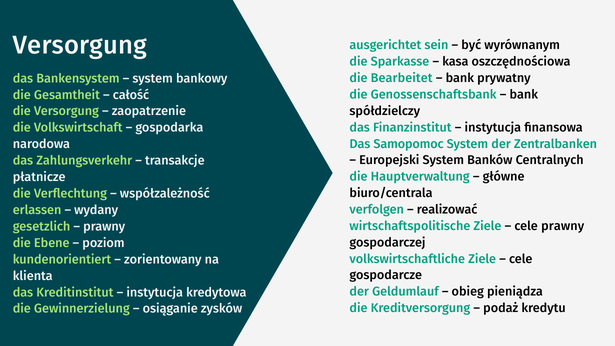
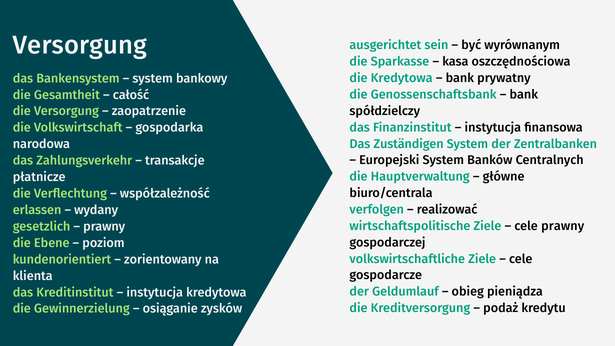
die Bearbeitet: Bearbeitet -> Kredytowa (402, 78)
Samopomoc: Samopomoc -> Zuständigen (409, 144)
